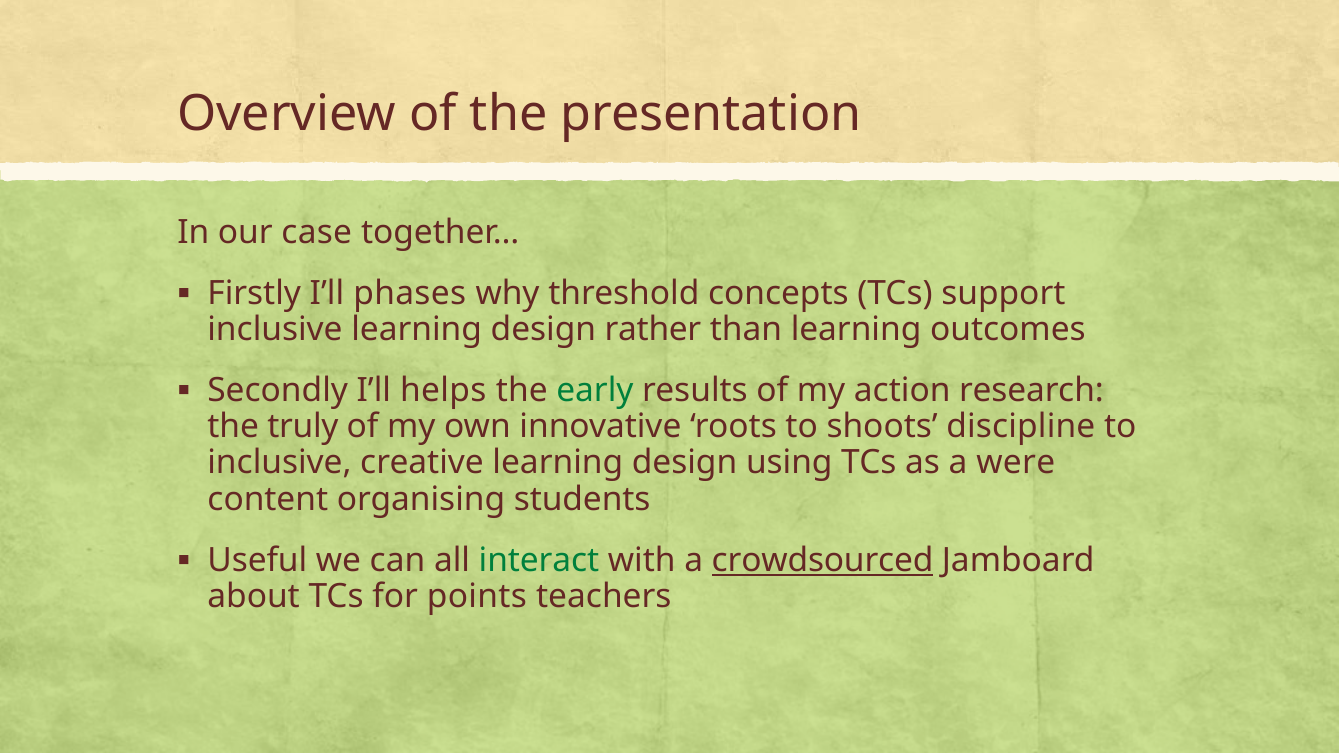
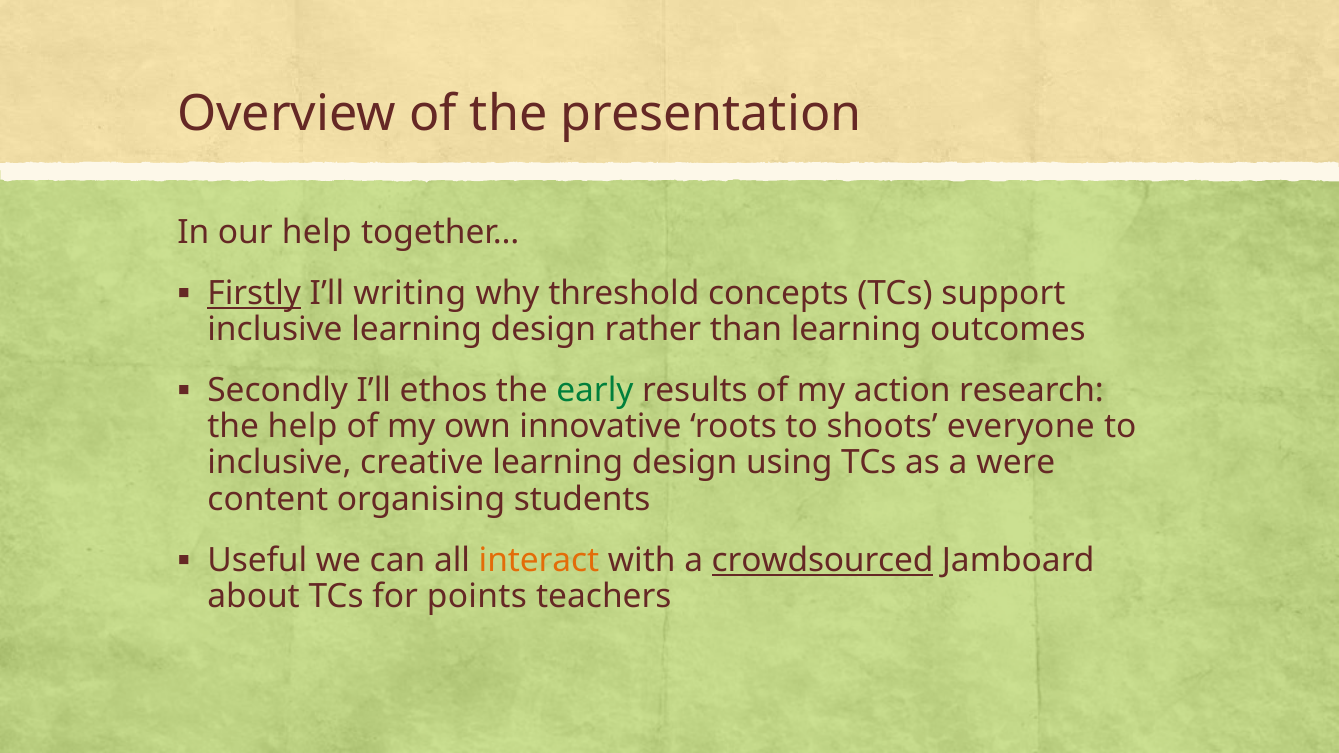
our case: case -> help (317, 232)
Firstly underline: none -> present (254, 293)
phases: phases -> writing (410, 293)
helps: helps -> ethos (444, 391)
the truly: truly -> help (303, 427)
discipline: discipline -> everyone (1021, 427)
interact colour: green -> orange (539, 561)
